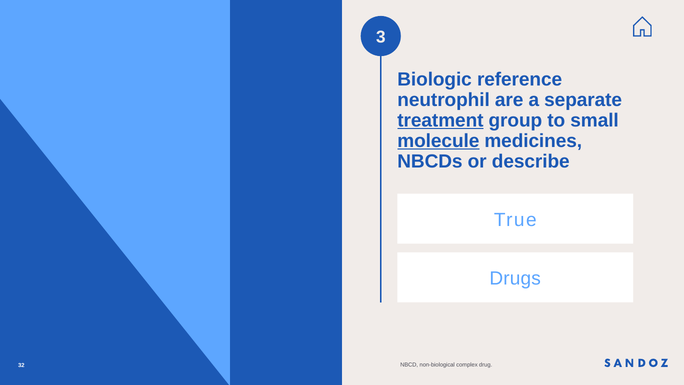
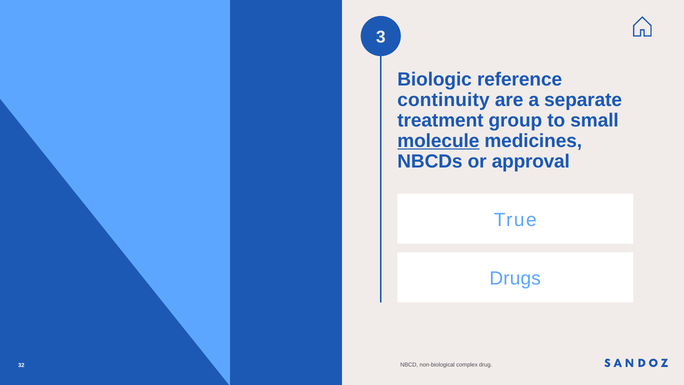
neutrophil: neutrophil -> continuity (443, 100)
treatment underline: present -> none (440, 120)
describe: describe -> approval (531, 161)
